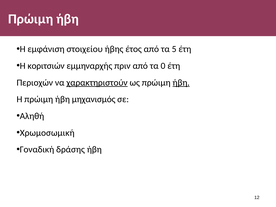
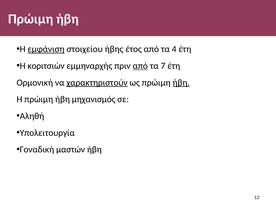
εμφάνιση underline: none -> present (46, 49)
5: 5 -> 4 (174, 49)
από underline: none -> present (140, 66)
0: 0 -> 7 (163, 66)
Περιοχών: Περιοχών -> Ορμονική (35, 83)
Χρωμοσωμική: Χρωμοσωμική -> Υπολειτουργία (47, 133)
δράσης: δράσης -> μαστών (71, 150)
